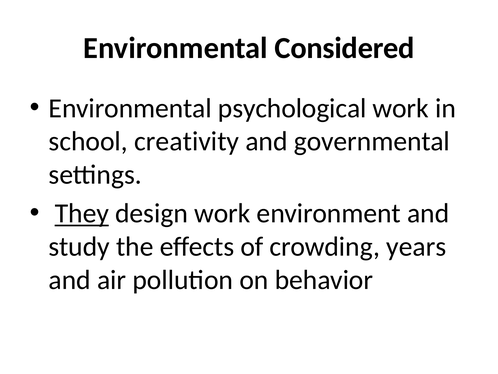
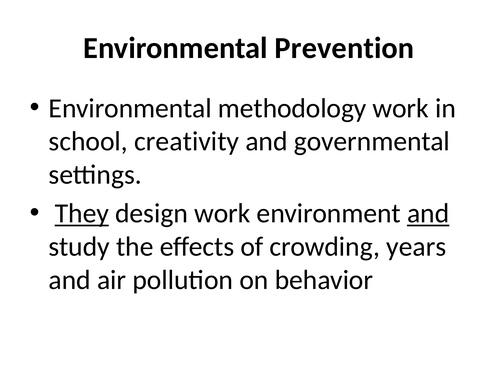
Considered: Considered -> Prevention (344, 48)
psychological: psychological -> methodology (292, 108)
and underline: none -> present (428, 213)
